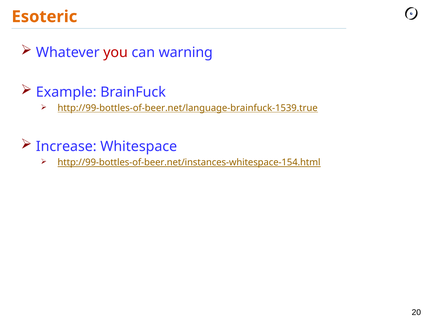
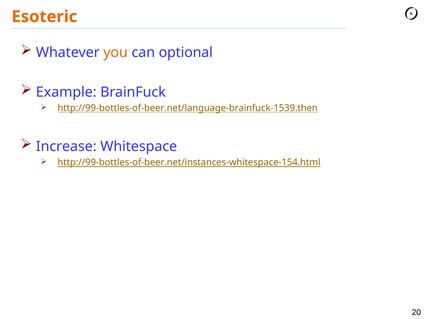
you colour: red -> orange (116, 52)
warning: warning -> optional (186, 52)
http://99-bottles-of-beer.net/language-brainfuck-1539.true: http://99-bottles-of-beer.net/language-brainfuck-1539.true -> http://99-bottles-of-beer.net/language-brainfuck-1539.then (188, 108)
